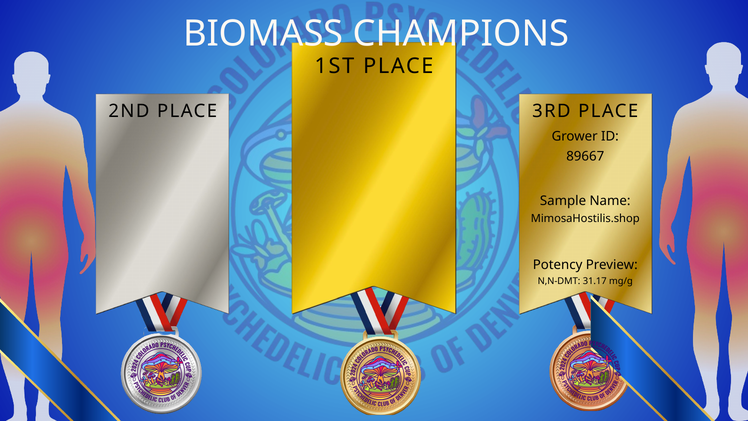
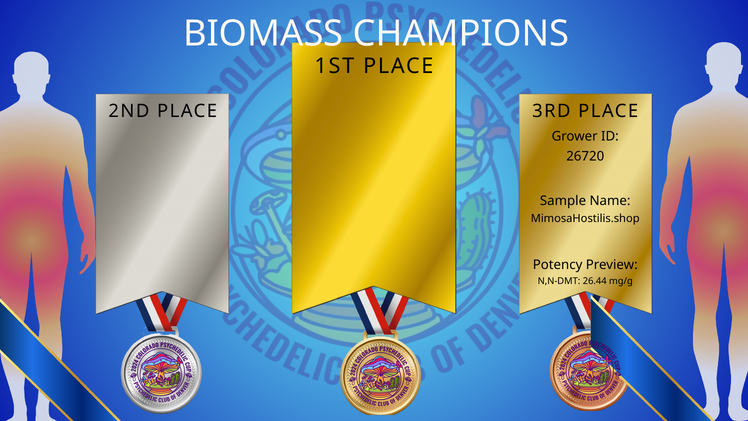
89667: 89667 -> 26720 (585, 156)
31.17: 31.17 -> 26.44 (595, 281)
